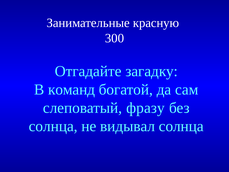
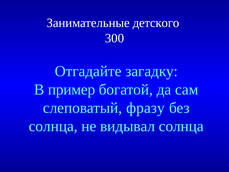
красную: красную -> детского (156, 23)
команд: команд -> пример (72, 89)
